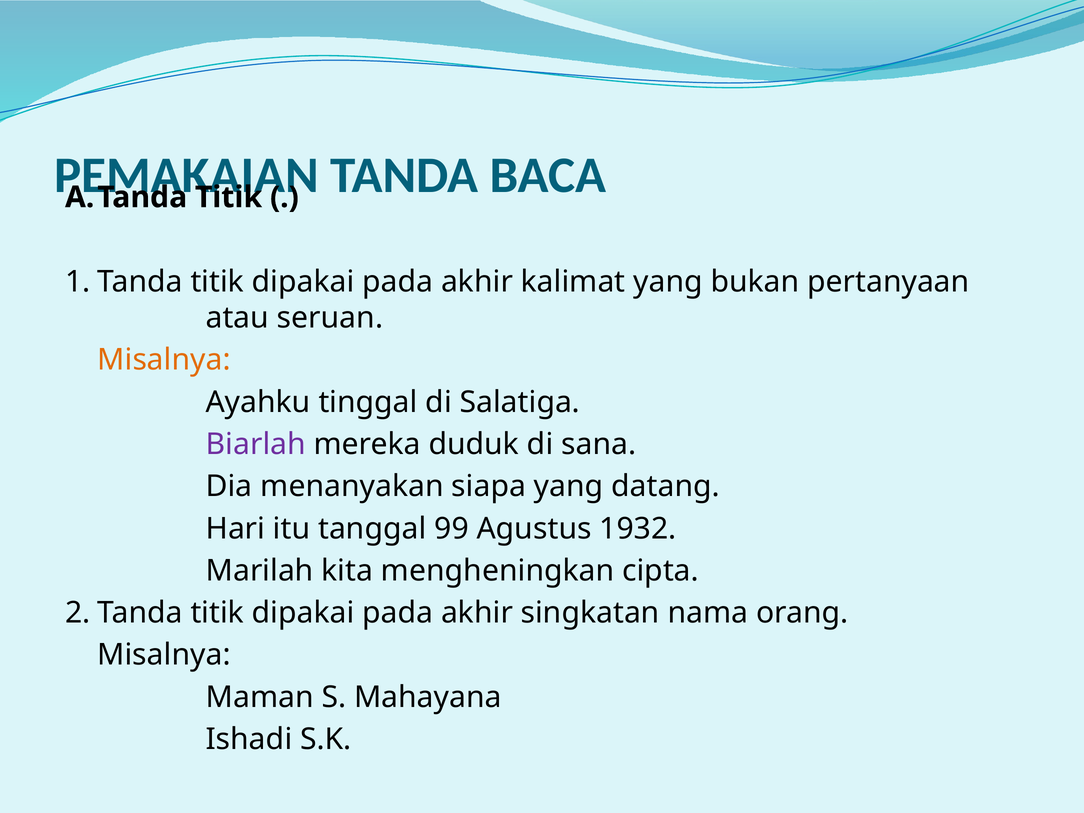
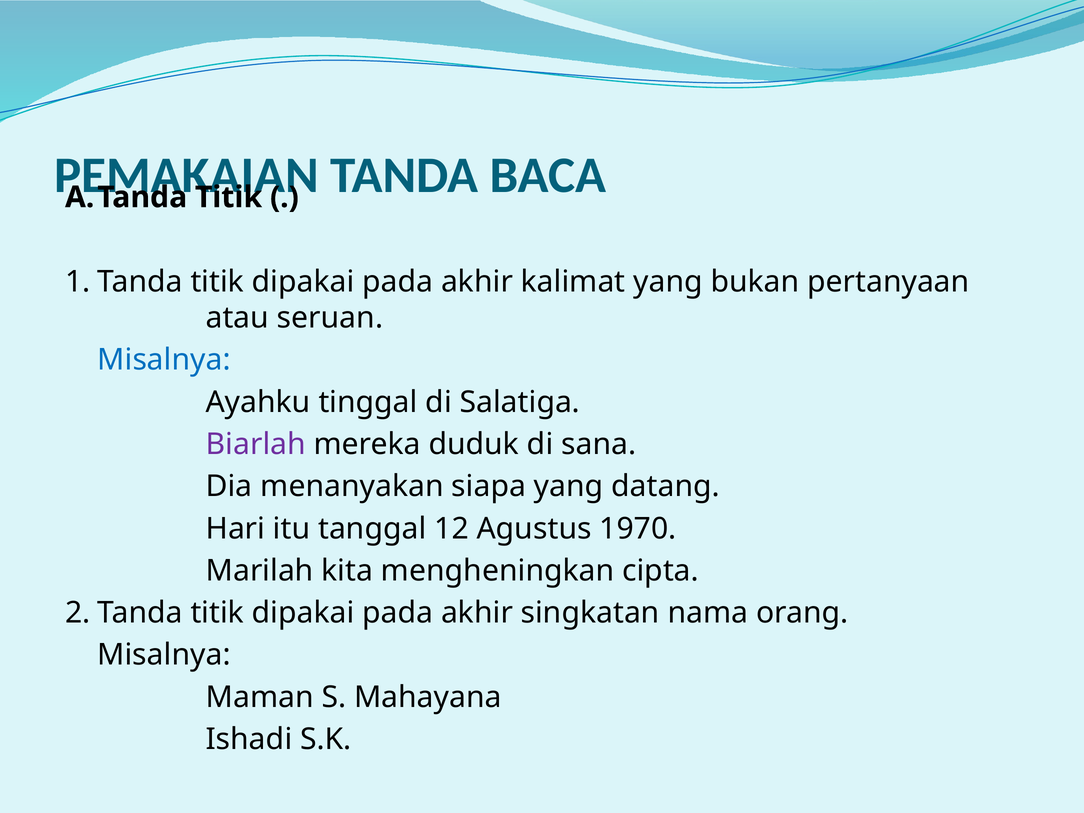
Misalnya colour: orange -> blue (164, 360)
99: 99 -> 12 (452, 529)
1932: 1932 -> 1970 (638, 529)
